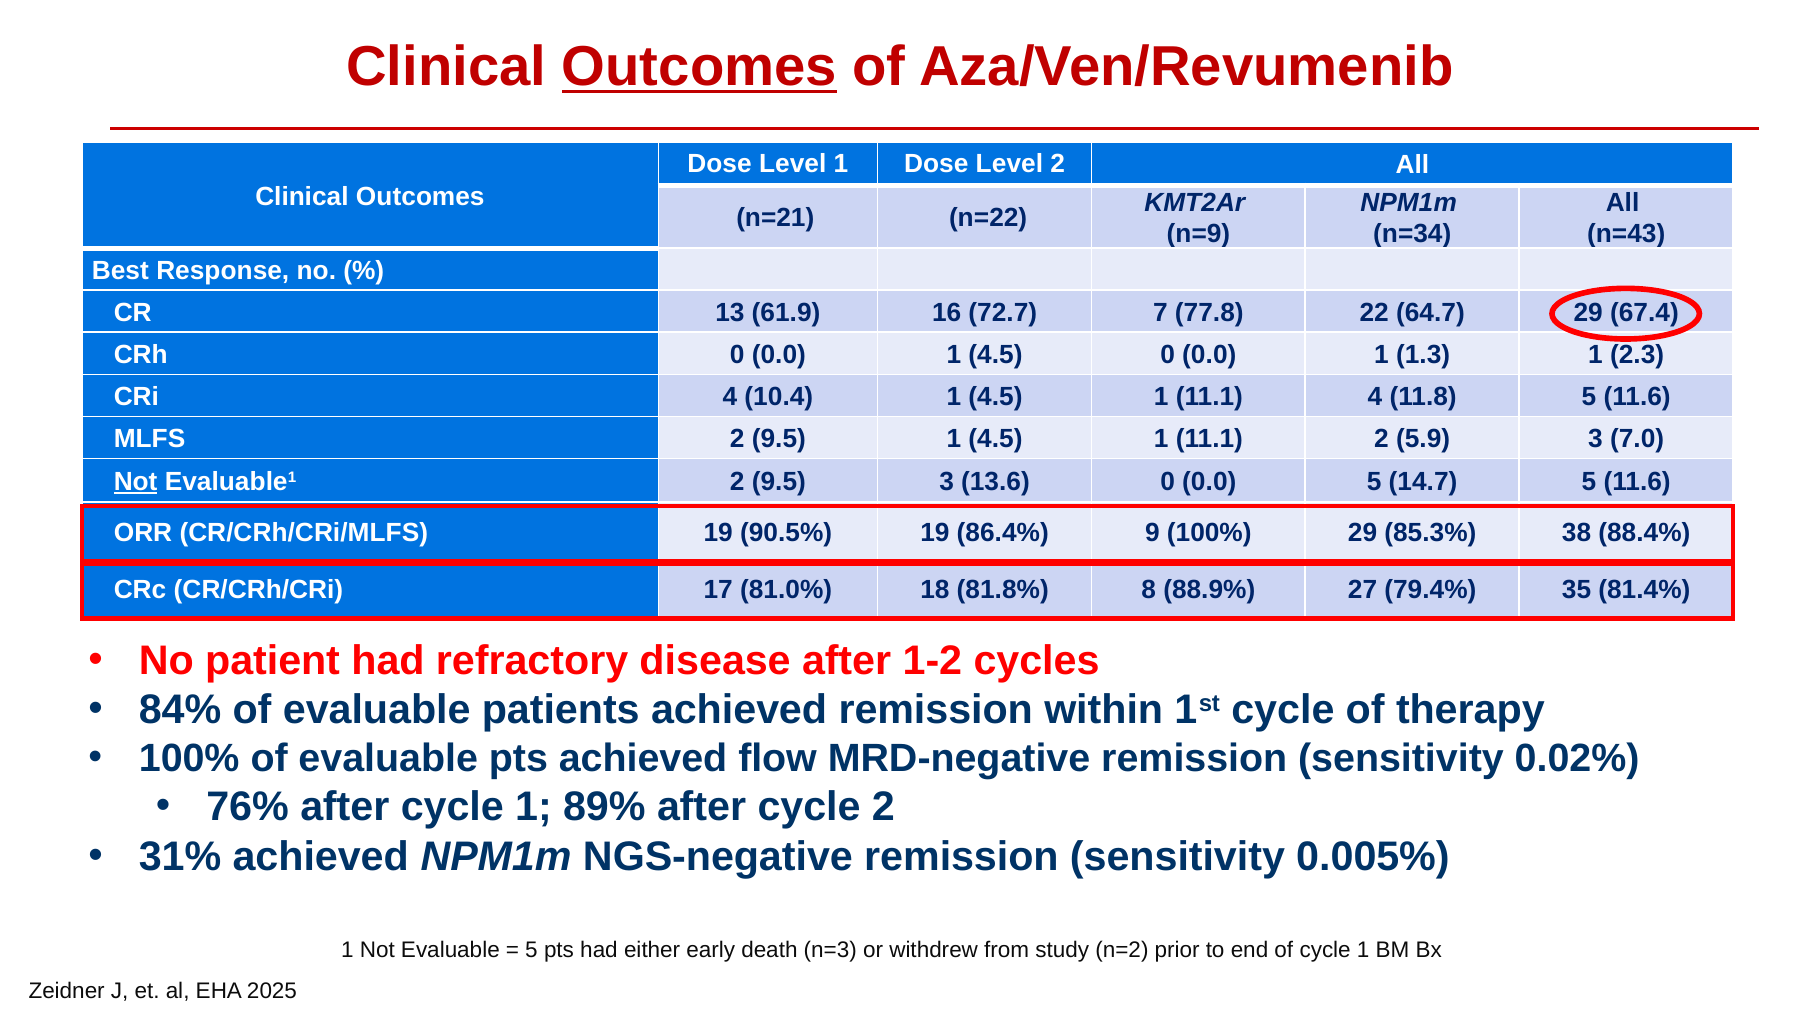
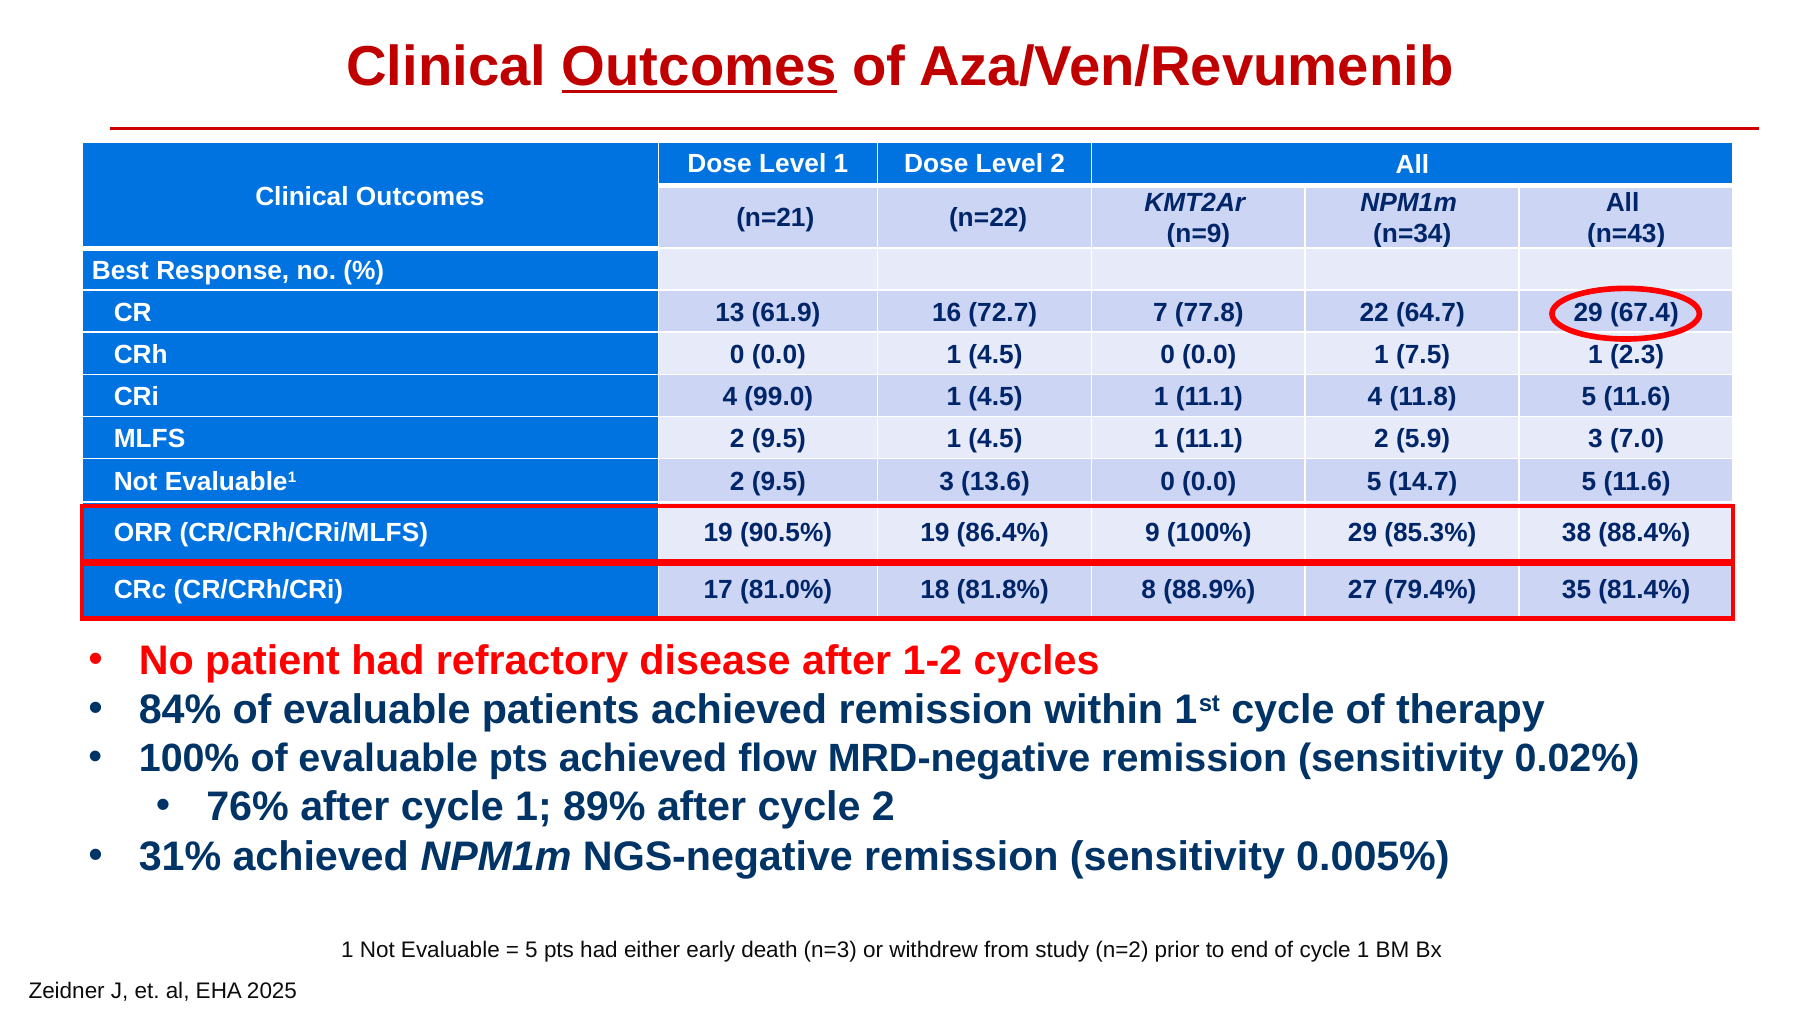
1.3: 1.3 -> 7.5 (1423, 355)
10.4: 10.4 -> 99.0 (779, 397)
Not underline: present -> none (136, 482)
